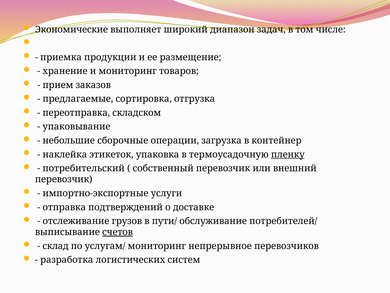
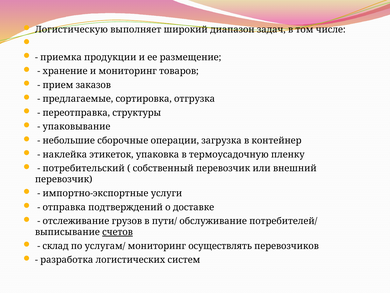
Экономические: Экономические -> Логистическую (71, 29)
складском: складском -> структуры (137, 113)
пленку underline: present -> none (288, 154)
непрерывное: непрерывное -> осуществлять (220, 246)
